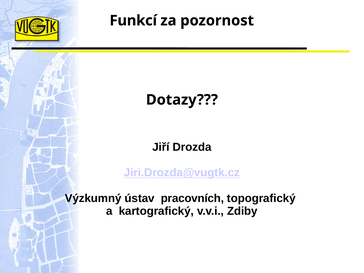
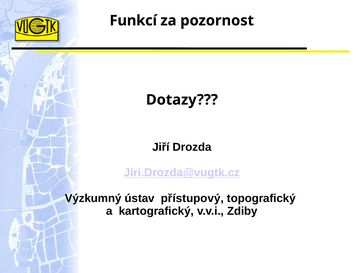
pracovních: pracovních -> přístupový (192, 198)
